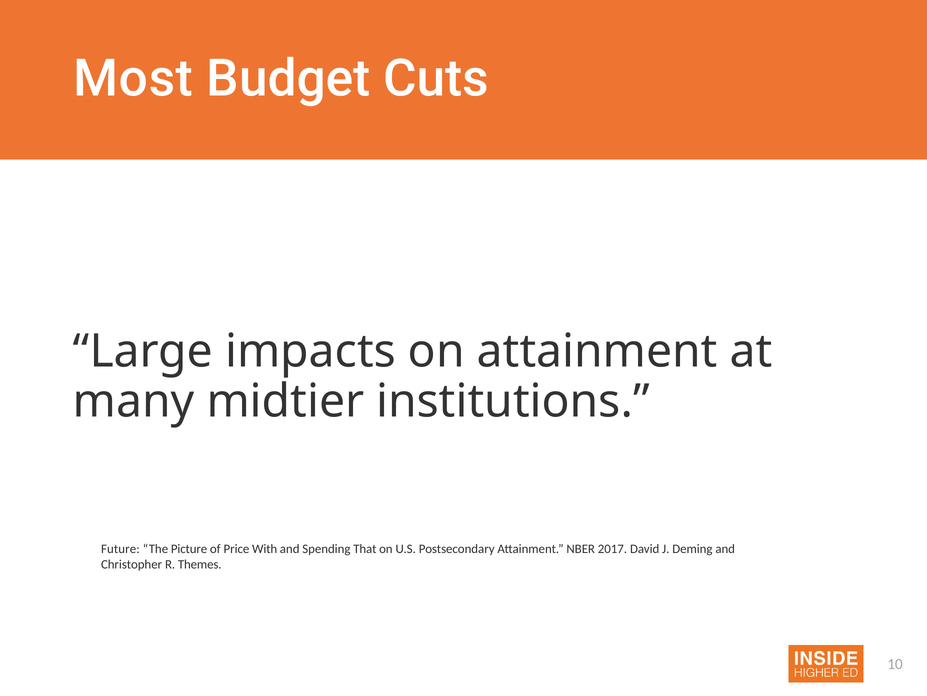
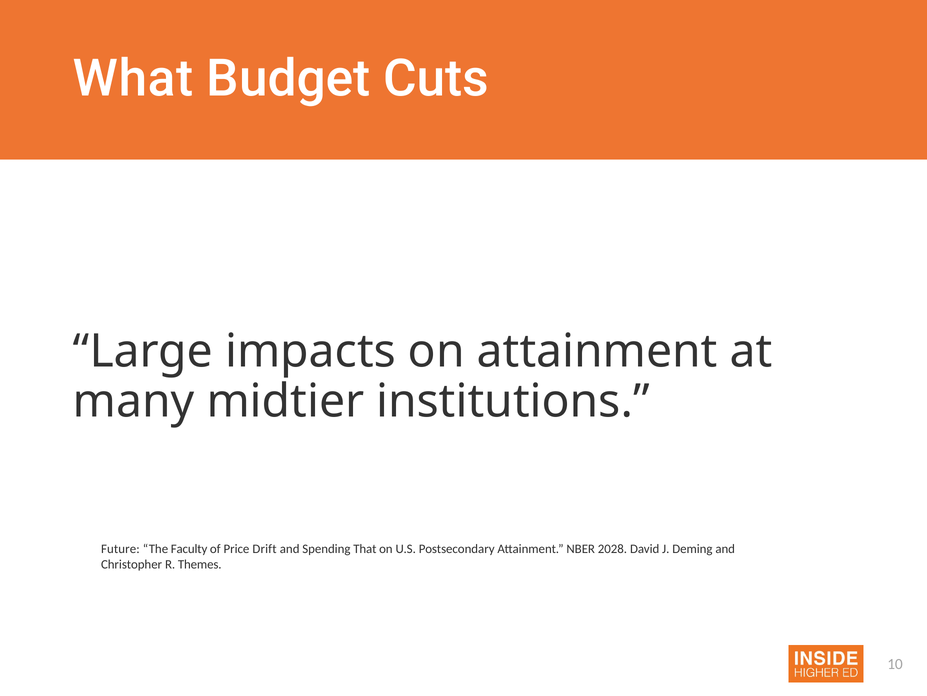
Most: Most -> What (133, 79)
Picture: Picture -> Faculty (189, 549)
With: With -> Drift (265, 549)
2017: 2017 -> 2028 (612, 549)
